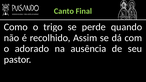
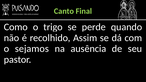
adorado: adorado -> sejamos (32, 49)
